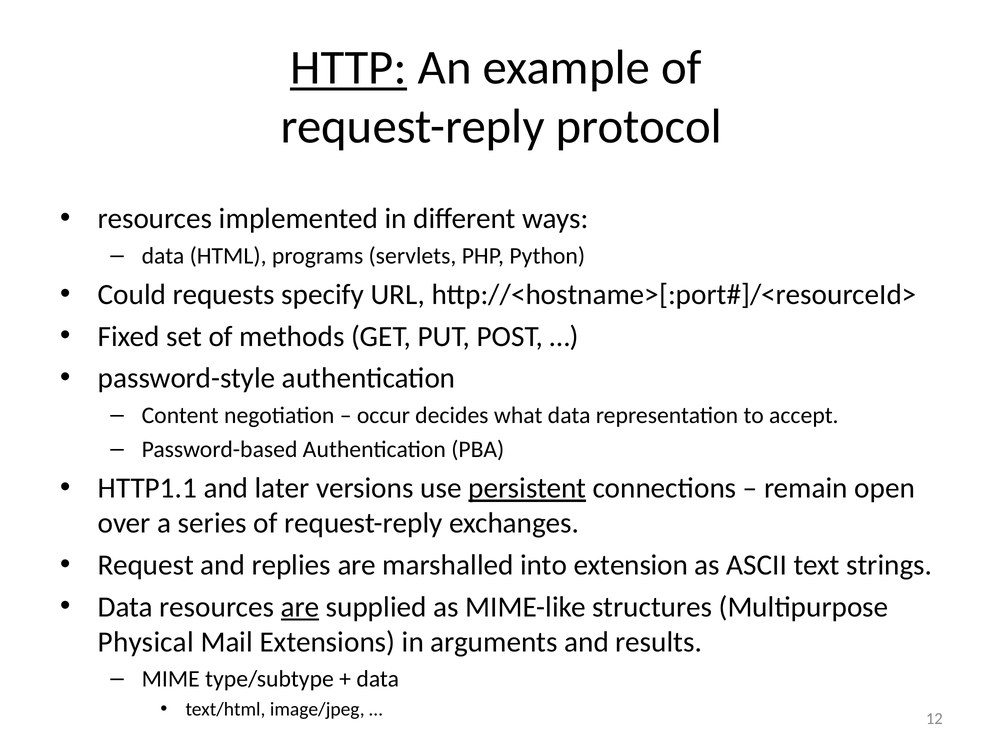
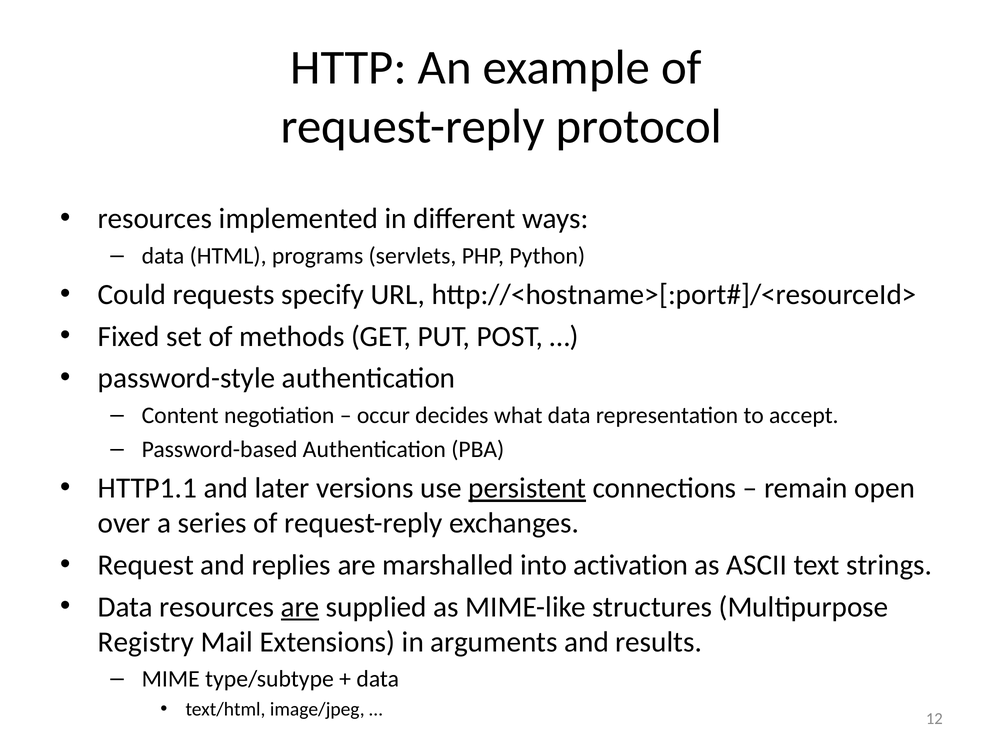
HTTP underline: present -> none (348, 68)
extension: extension -> activation (631, 565)
Physical: Physical -> Registry (146, 641)
